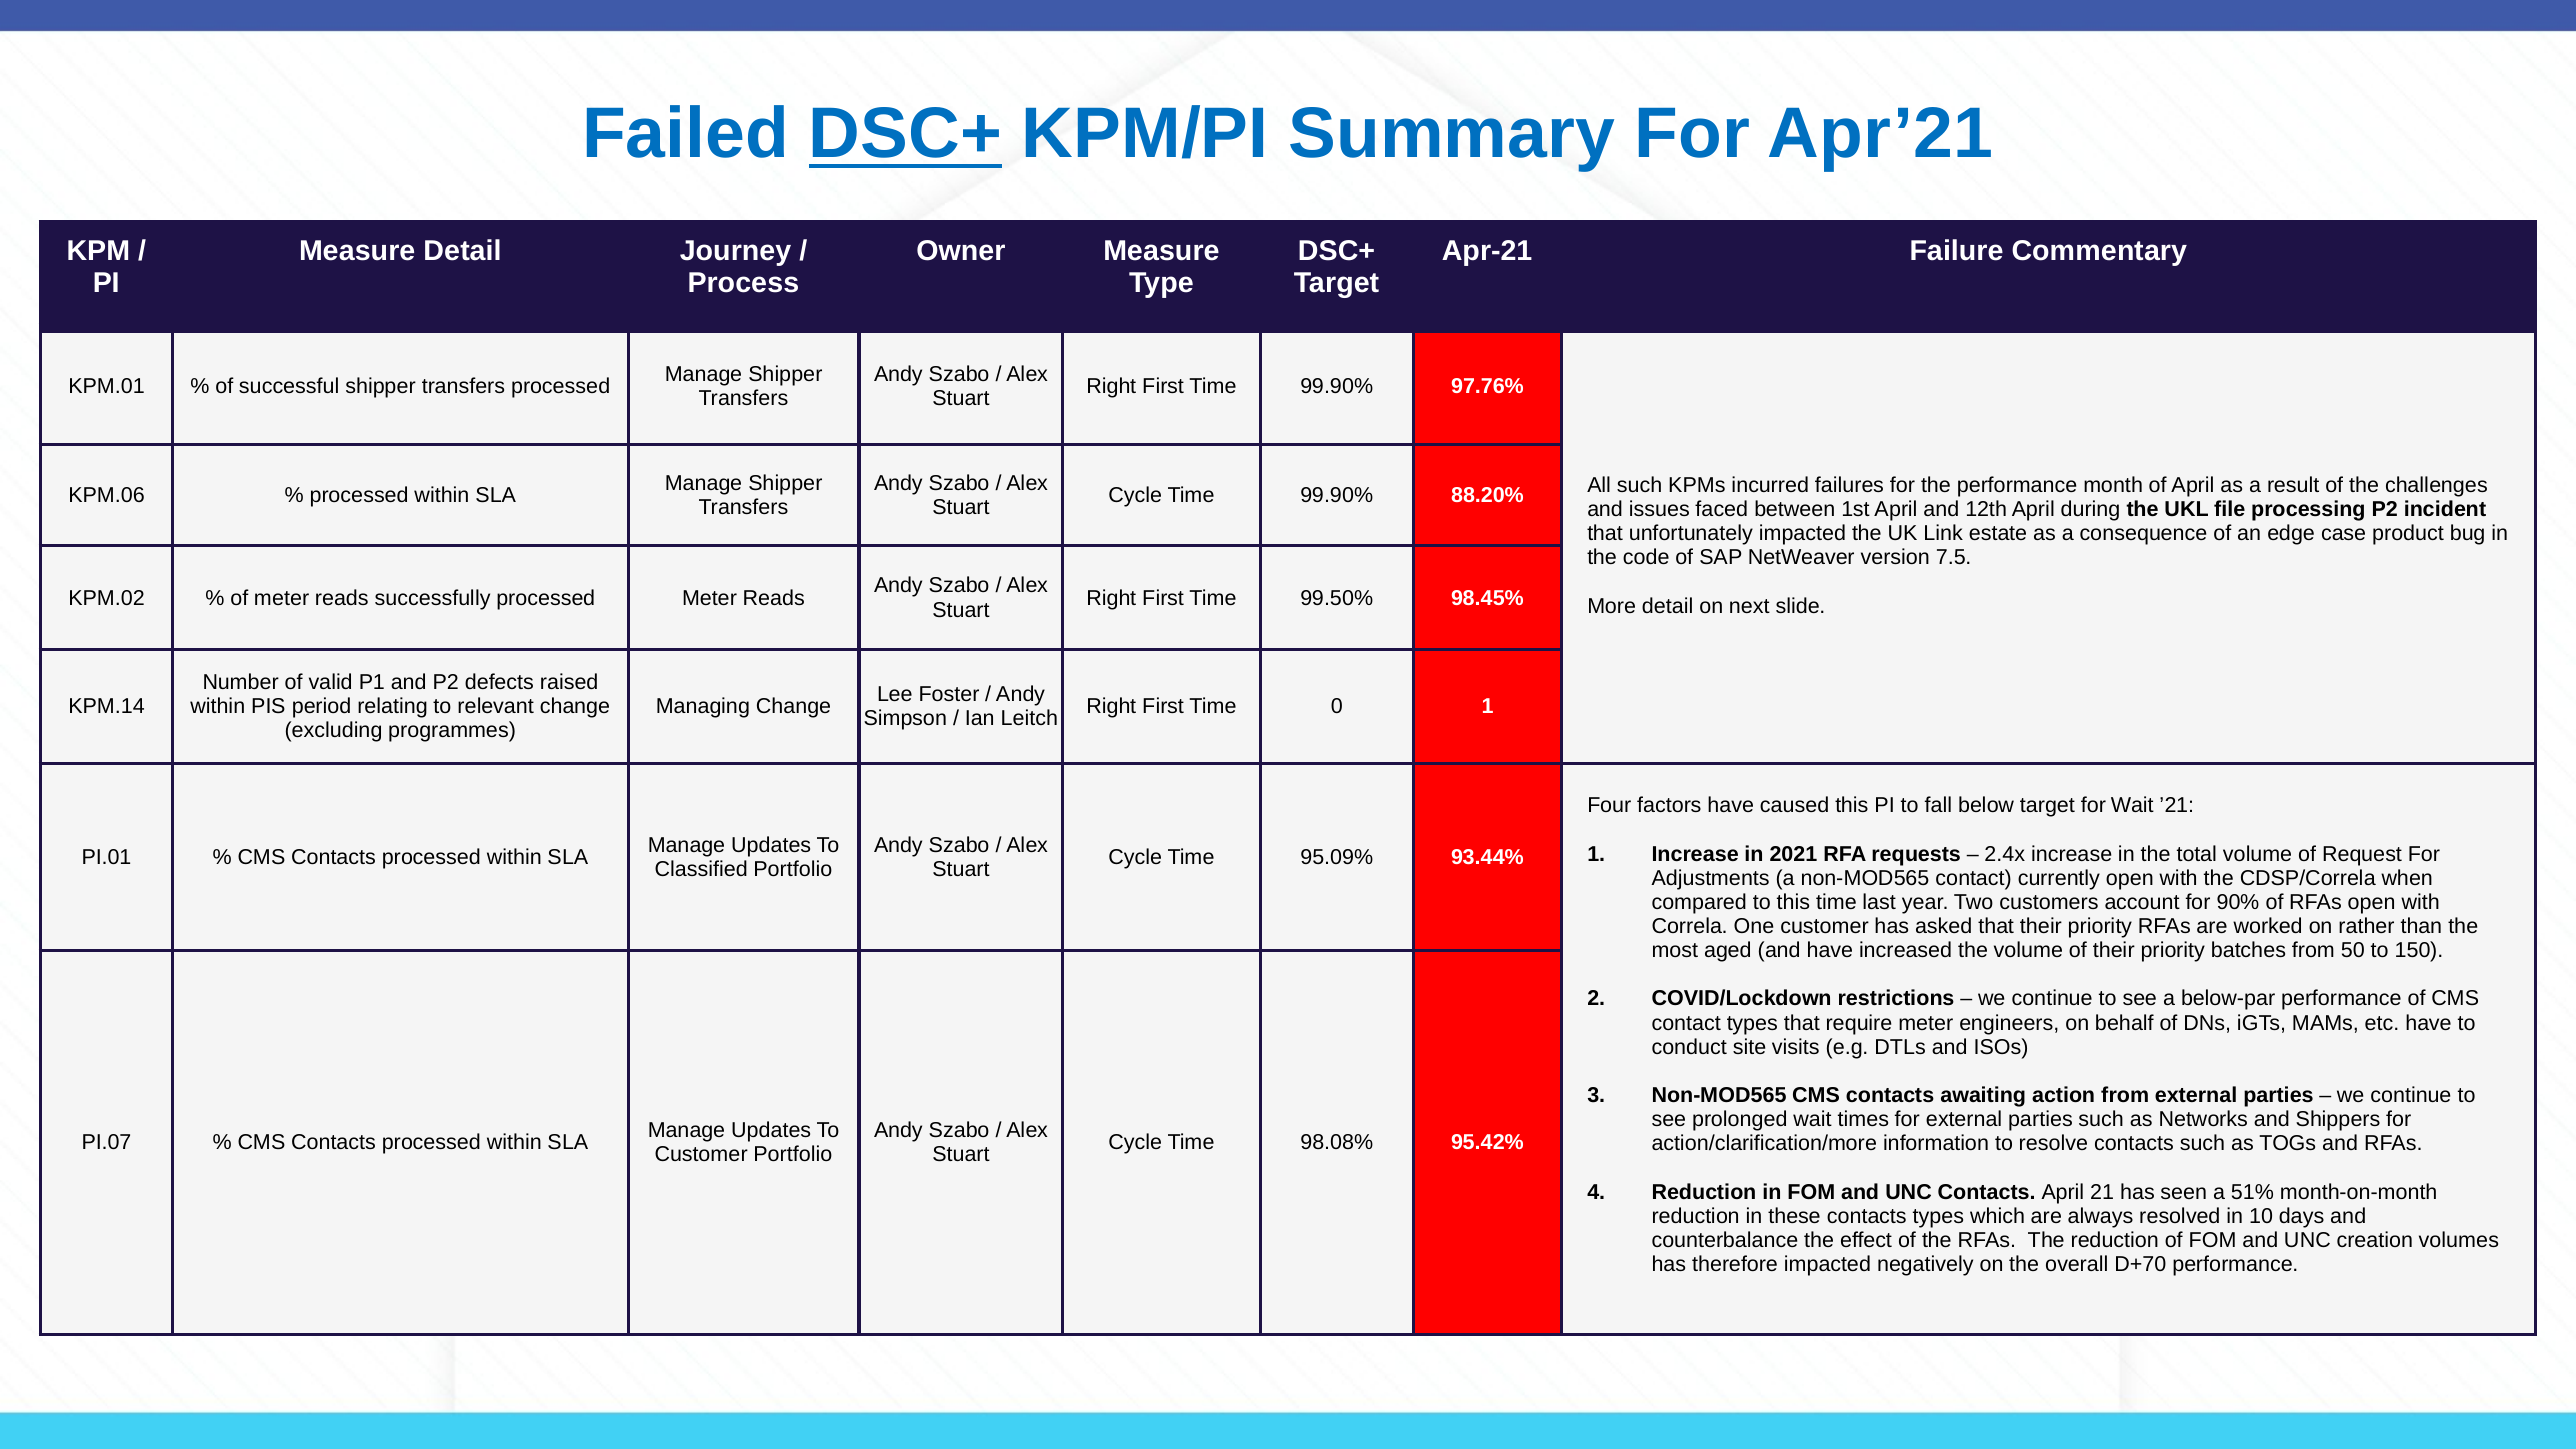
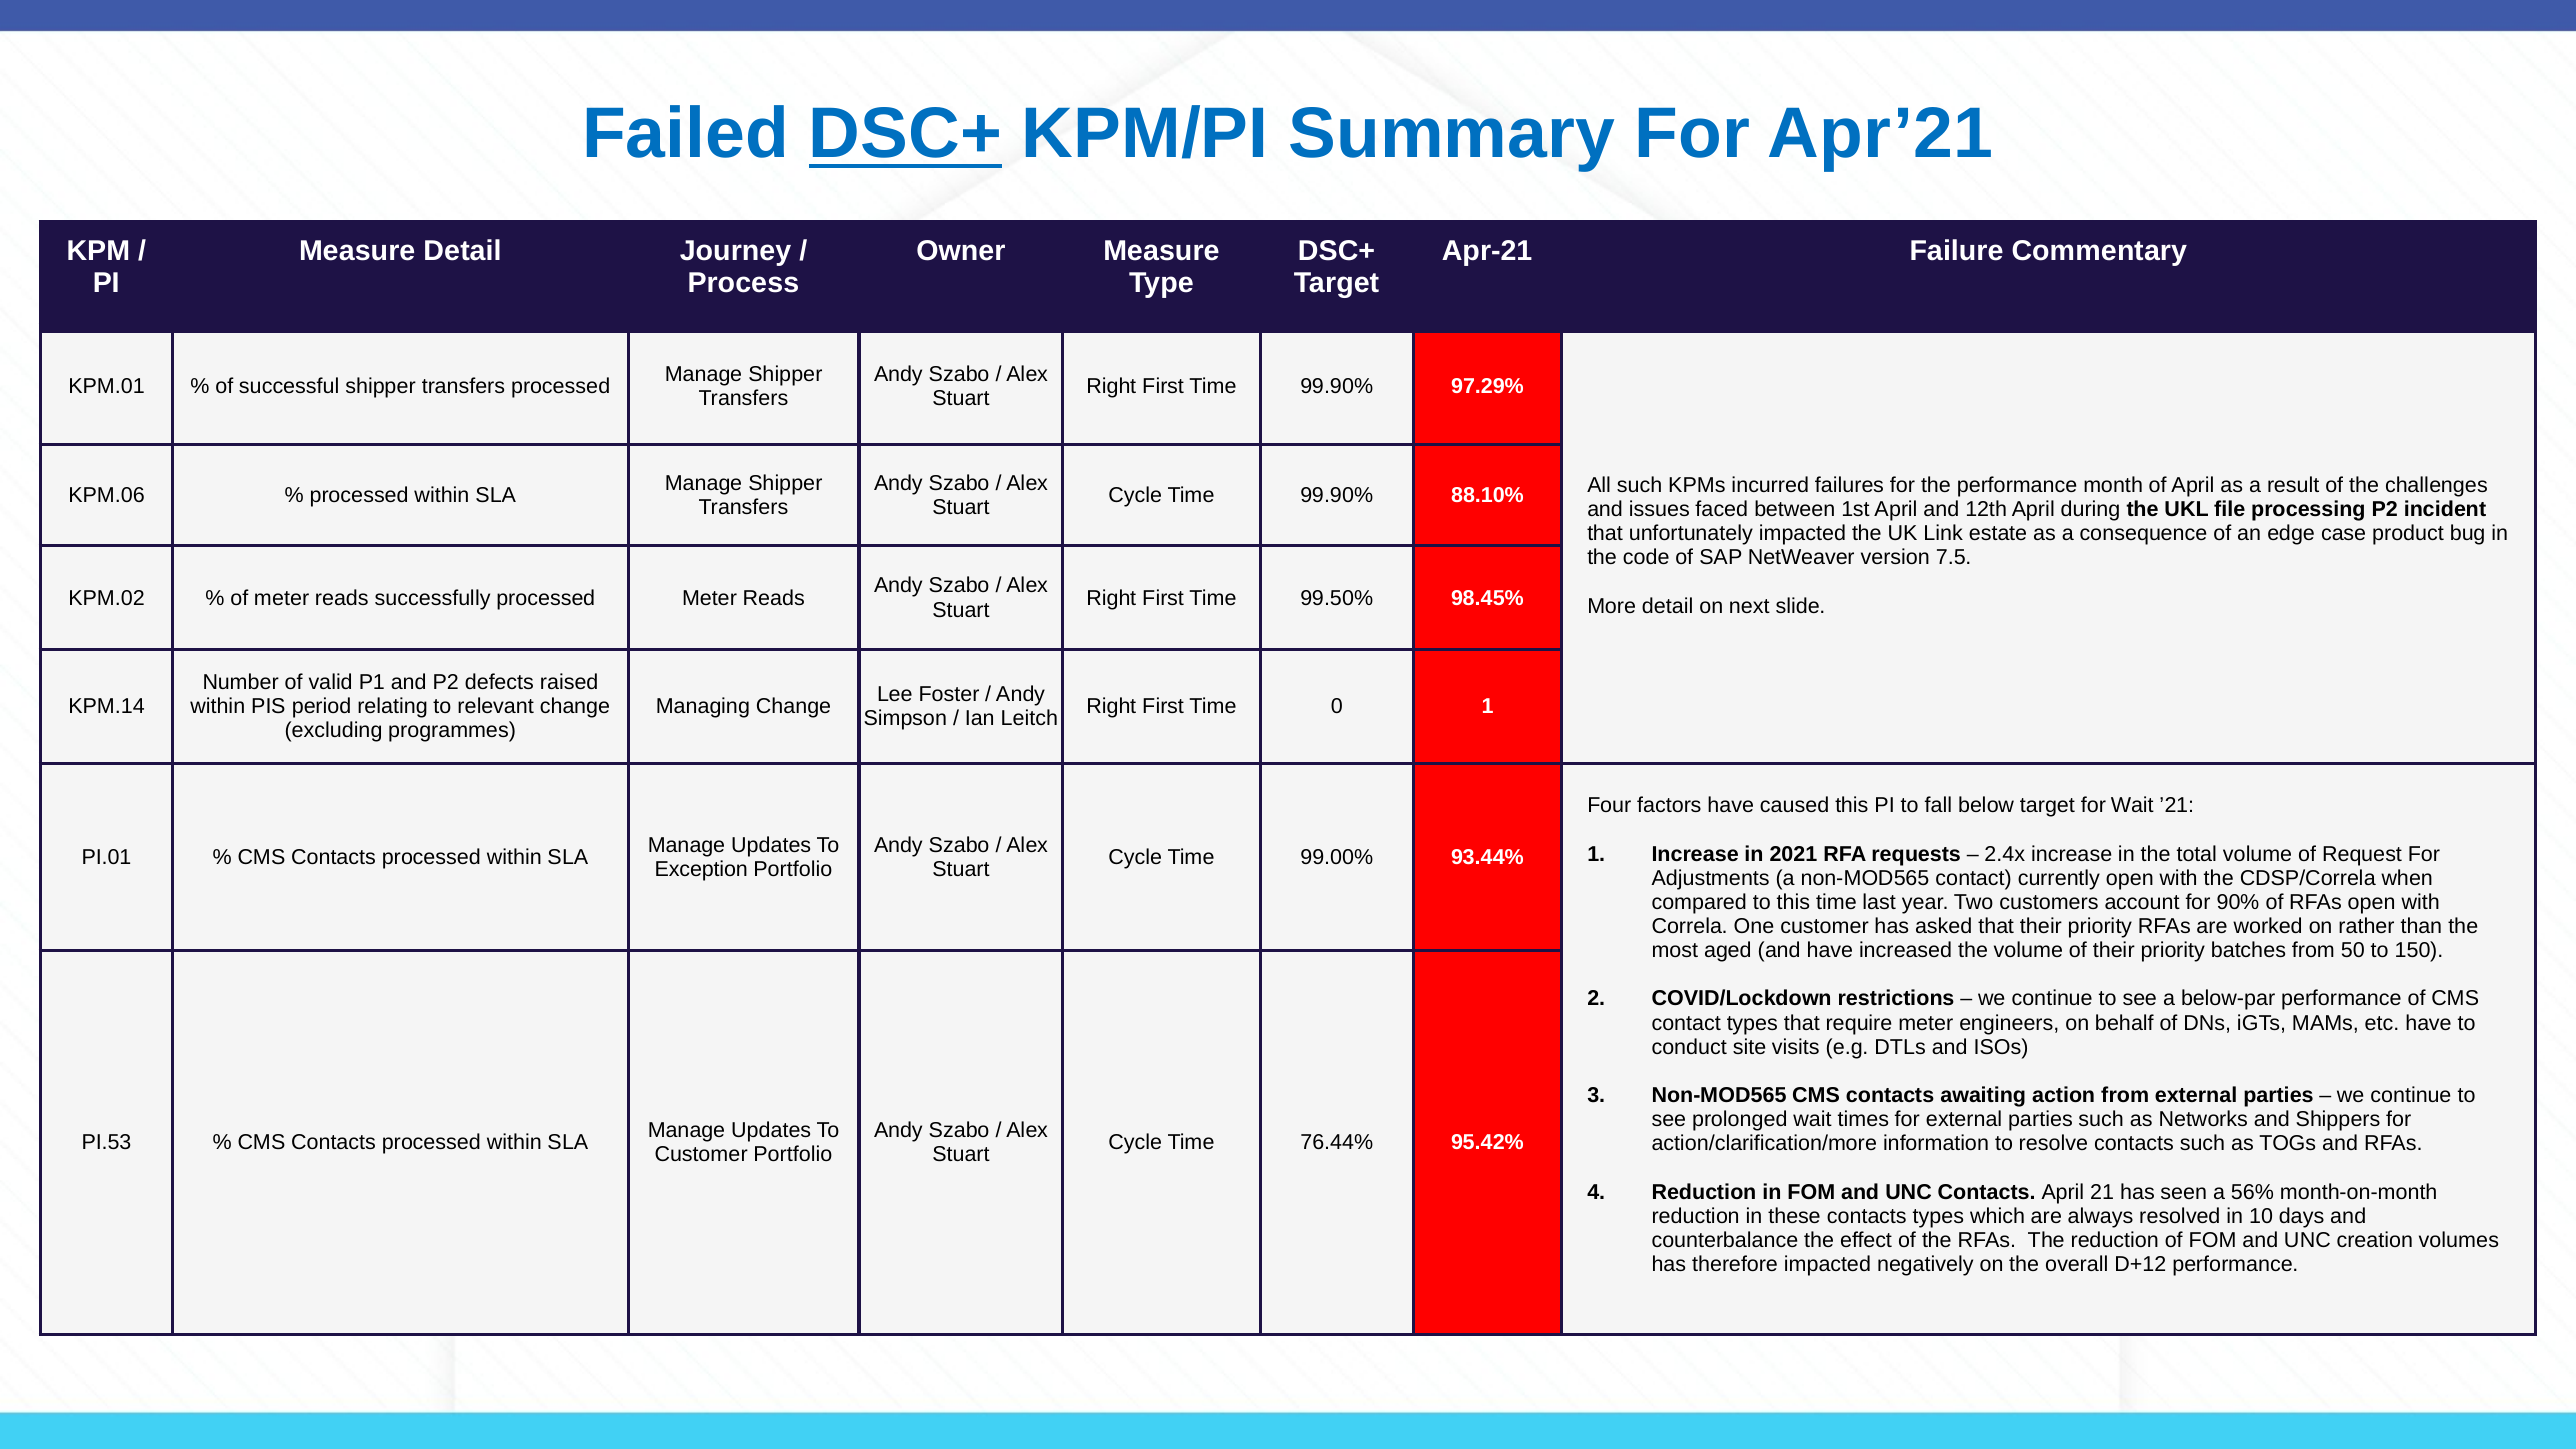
97.76%: 97.76% -> 97.29% (1487, 386)
88.20%: 88.20% -> 88.10% (1487, 495)
95.09%: 95.09% -> 99.00% (1337, 857)
Classified: Classified -> Exception (701, 869)
PI.07: PI.07 -> PI.53 (106, 1142)
98.08%: 98.08% -> 76.44% (1337, 1142)
51%: 51% -> 56% (2252, 1192)
D+70: D+70 -> D+12 (2140, 1264)
